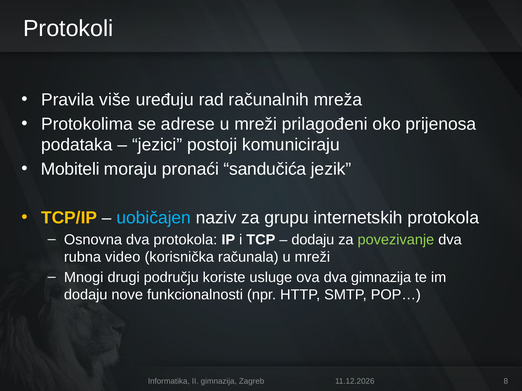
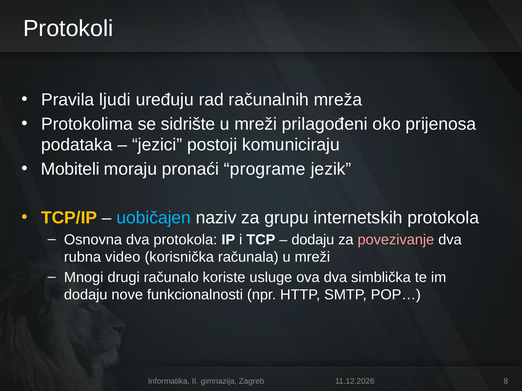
više: više -> ljudi (115, 100)
adrese: adrese -> sidrište (188, 124)
sandučića: sandučića -> programe (265, 169)
povezivanje colour: light green -> pink (396, 240)
području: području -> računalo (171, 278)
dva gimnazija: gimnazija -> simblička (381, 278)
